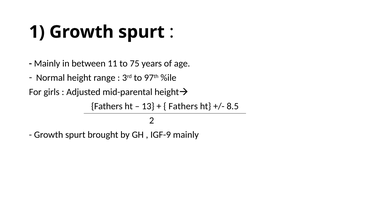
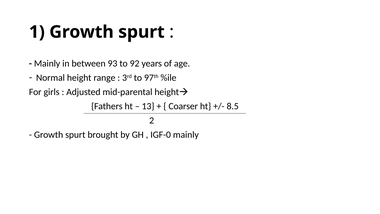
11: 11 -> 93 (113, 63)
75: 75 -> 92 (135, 63)
Fathers: Fathers -> Coarser (183, 106)
IGF-9: IGF-9 -> IGF-0 (161, 134)
